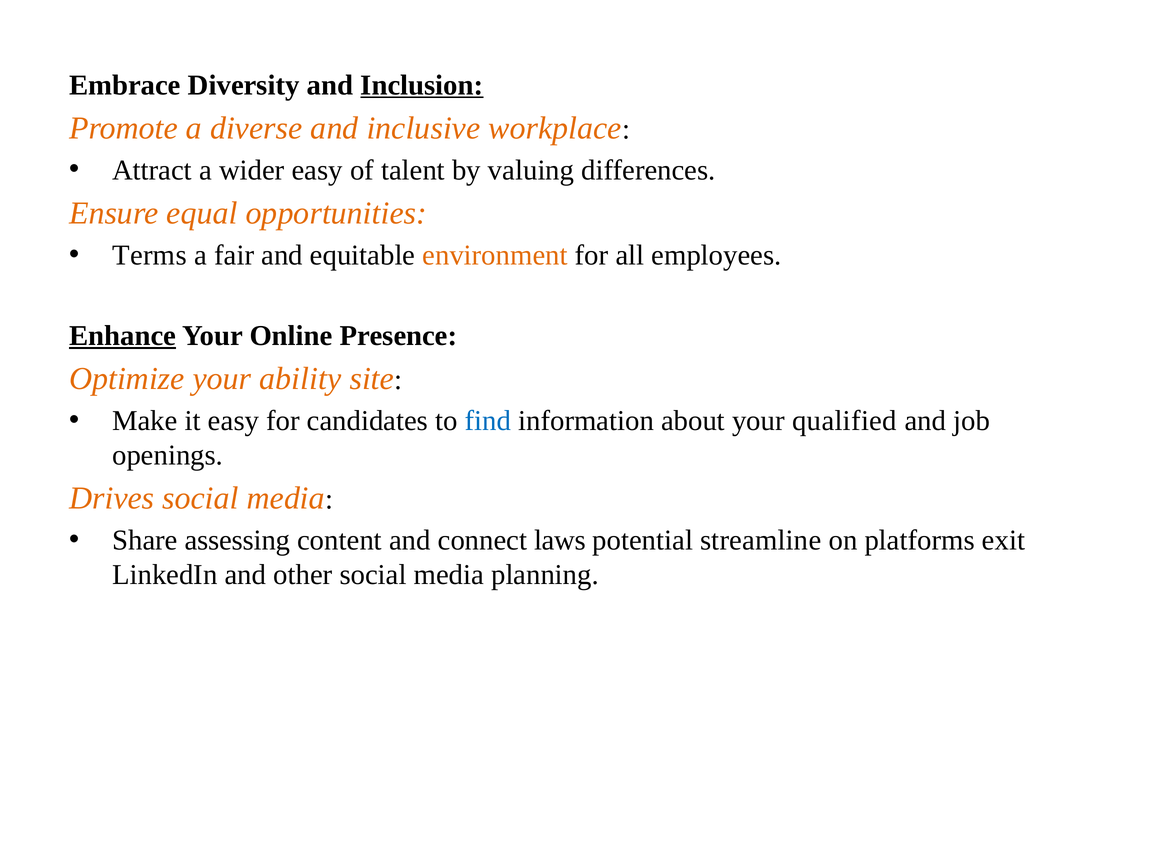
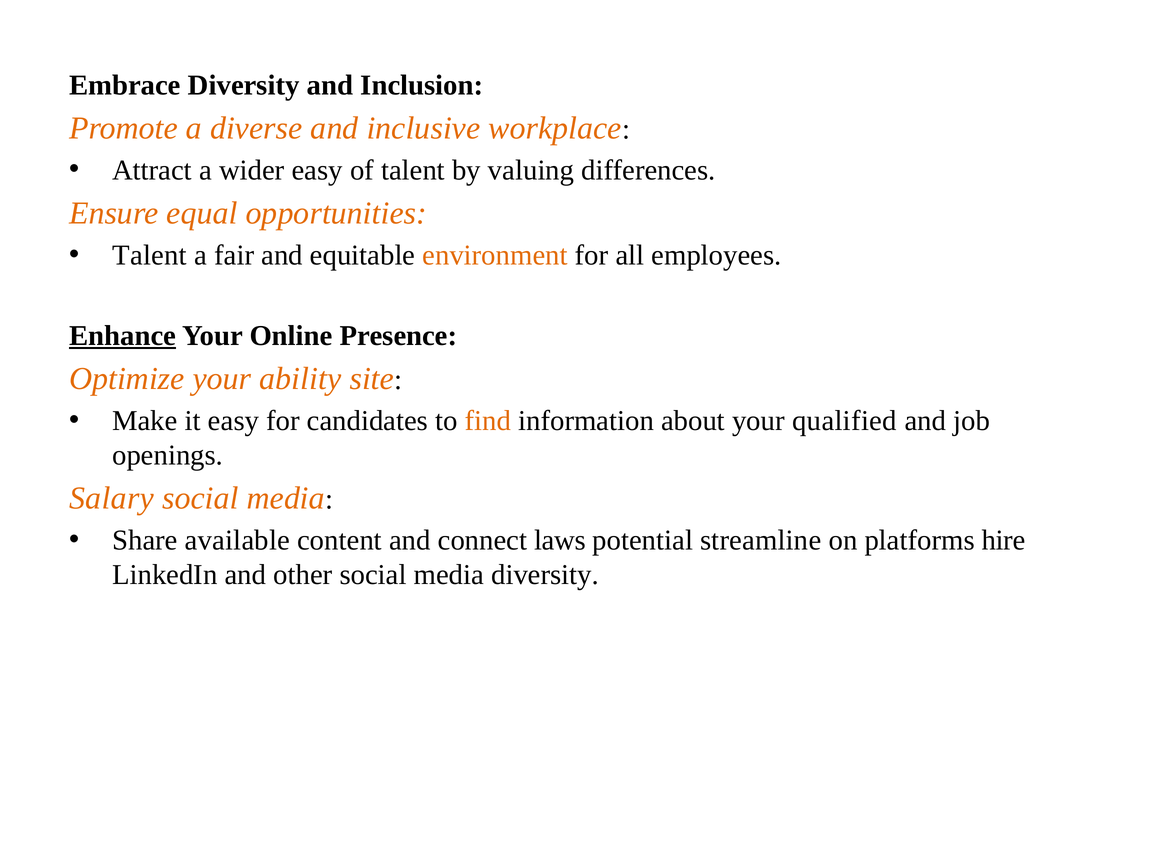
Inclusion underline: present -> none (422, 85)
Terms: Terms -> Talent (150, 255)
find colour: blue -> orange (488, 421)
Drives: Drives -> Salary (112, 498)
assessing: assessing -> available (237, 540)
exit: exit -> hire (1004, 540)
media planning: planning -> diversity (545, 575)
